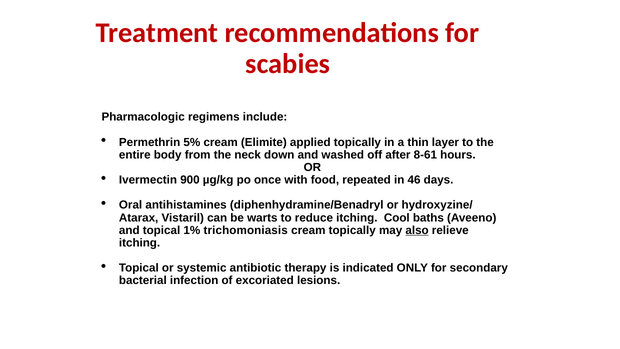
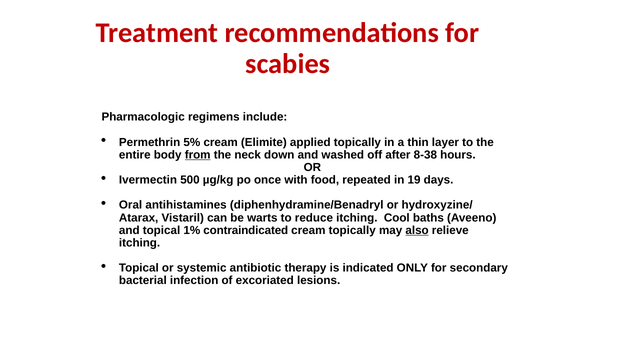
from underline: none -> present (198, 155)
8-61: 8-61 -> 8-38 (425, 155)
900: 900 -> 500 (190, 180)
46: 46 -> 19 (414, 180)
trichomoniasis: trichomoniasis -> contraindicated (246, 230)
